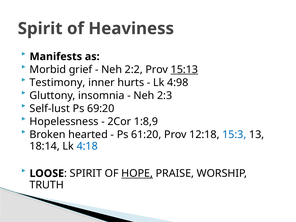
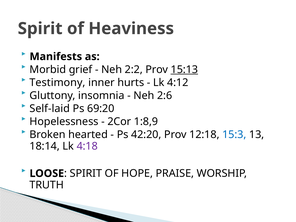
4:98: 4:98 -> 4:12 (178, 83)
2:3: 2:3 -> 2:6 (165, 96)
Self-lust: Self-lust -> Self-laid (50, 109)
61:20: 61:20 -> 42:20 (146, 135)
4:18 colour: blue -> purple (87, 146)
HOPE underline: present -> none (137, 173)
